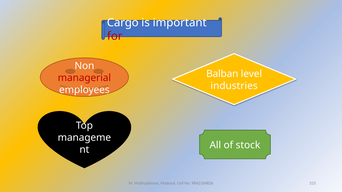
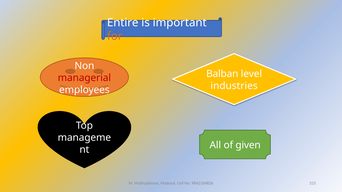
Cargo: Cargo -> Entire (123, 23)
for colour: red -> orange (115, 36)
stock: stock -> given (248, 145)
